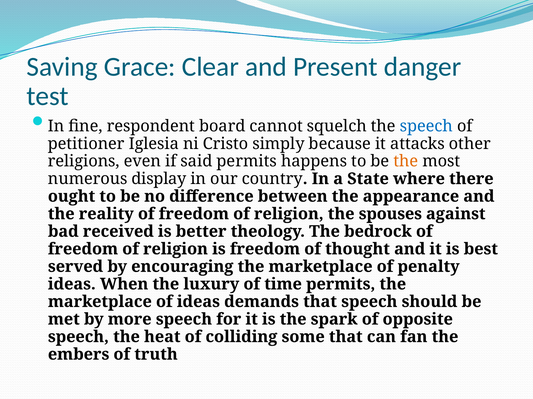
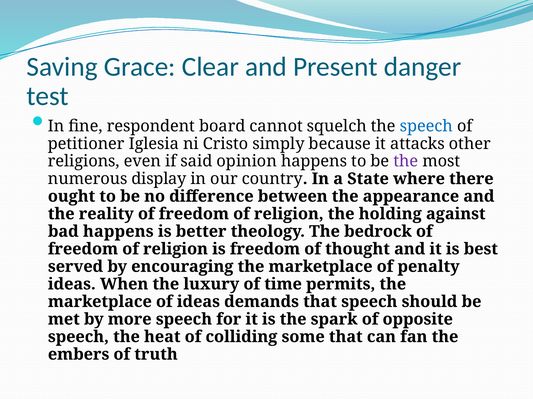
said permits: permits -> opinion (247, 162)
the colour: orange -> purple (406, 162)
spouses: spouses -> holding (390, 214)
bad received: received -> happens (118, 232)
